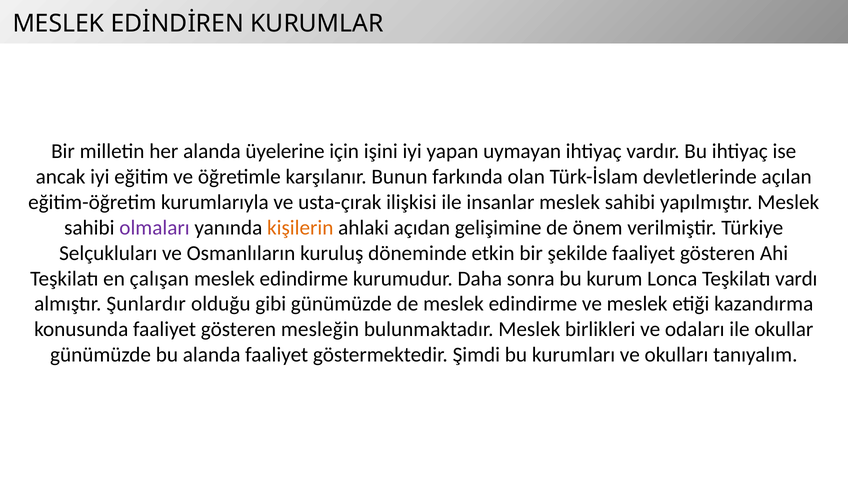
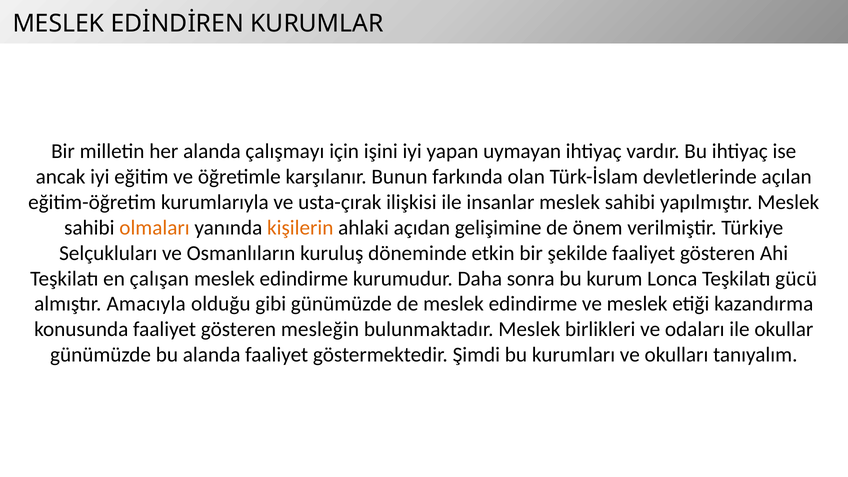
üyelerine: üyelerine -> çalışmayı (285, 151)
olmaları colour: purple -> orange (154, 228)
vardı: vardı -> gücü (796, 279)
Şunlardır: Şunlardır -> Amacıyla (146, 304)
